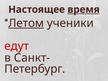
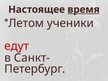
Летом underline: present -> none (26, 23)
